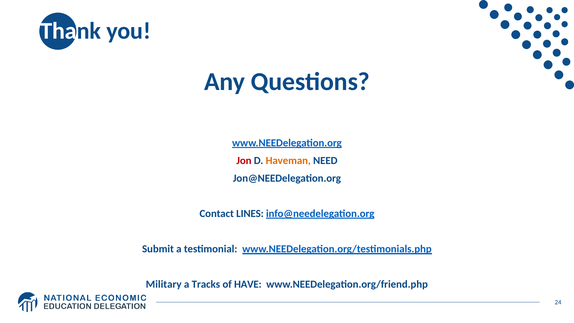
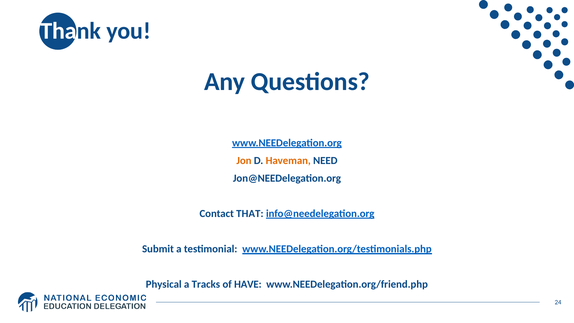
Jon colour: red -> orange (244, 161)
LINES: LINES -> THAT (250, 213)
Military: Military -> Physical (164, 284)
